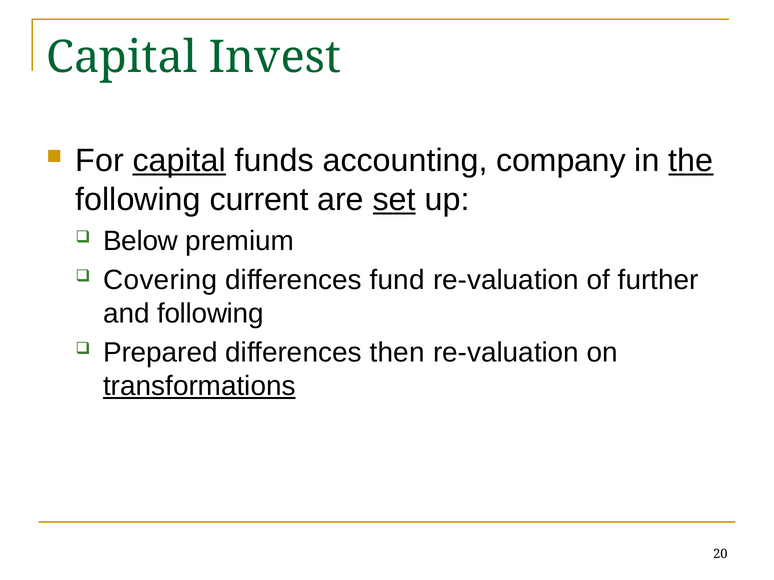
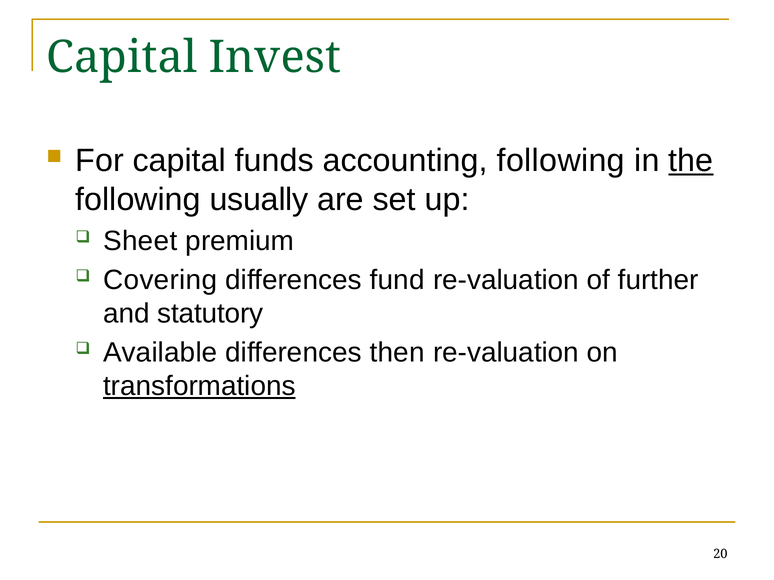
capital underline: present -> none (179, 161)
accounting company: company -> following (561, 161)
current: current -> usually (259, 200)
set underline: present -> none (394, 200)
Below: Below -> Sheet (140, 241)
and following: following -> statutory (210, 314)
Prepared: Prepared -> Available (160, 353)
